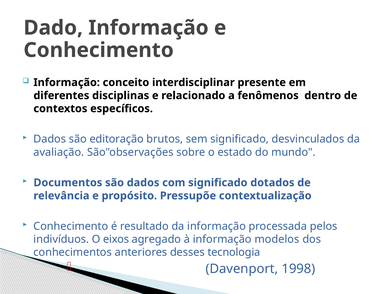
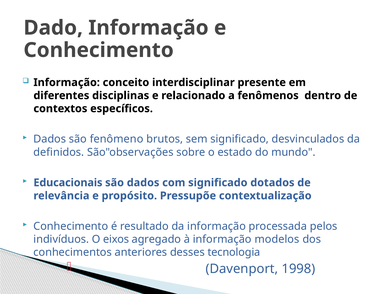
editoração: editoração -> fenômeno (117, 139)
avaliação: avaliação -> definidos (59, 152)
Documentos: Documentos -> Educacionais (68, 183)
